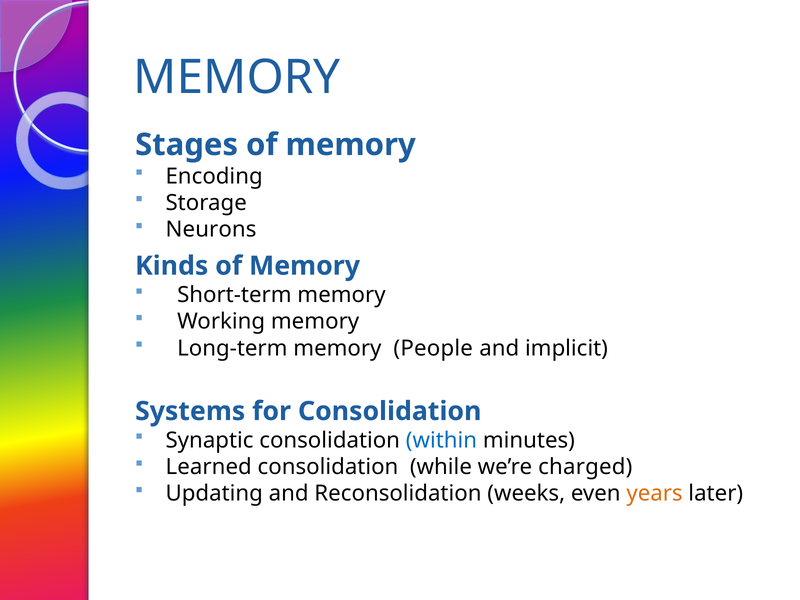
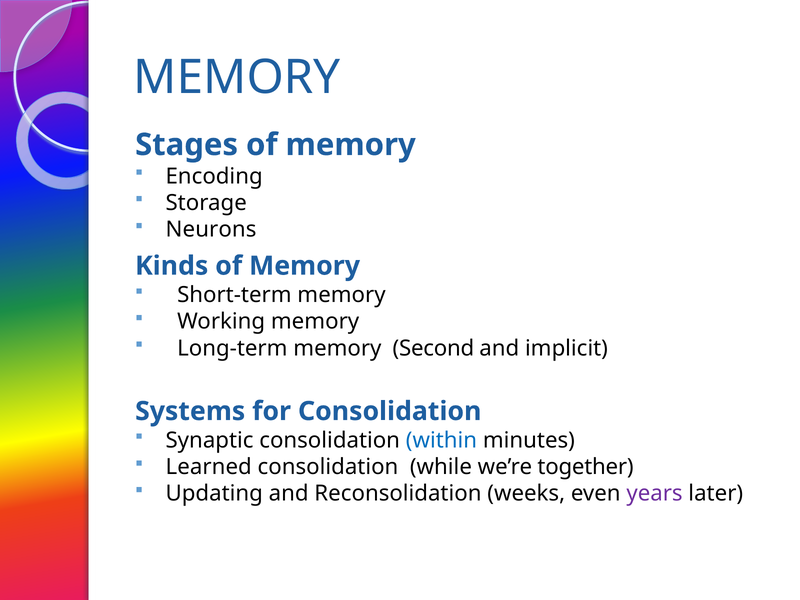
People: People -> Second (433, 348)
charged: charged -> together (586, 467)
years colour: orange -> purple (655, 494)
